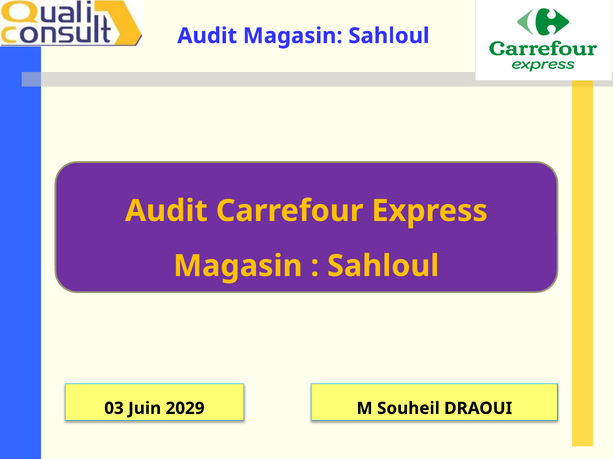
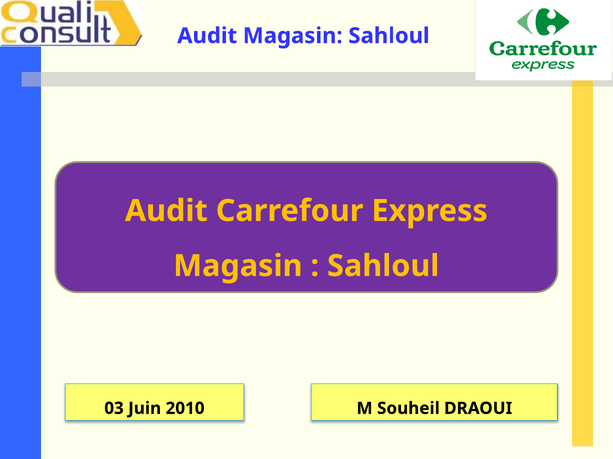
2029: 2029 -> 2010 (185, 409)
